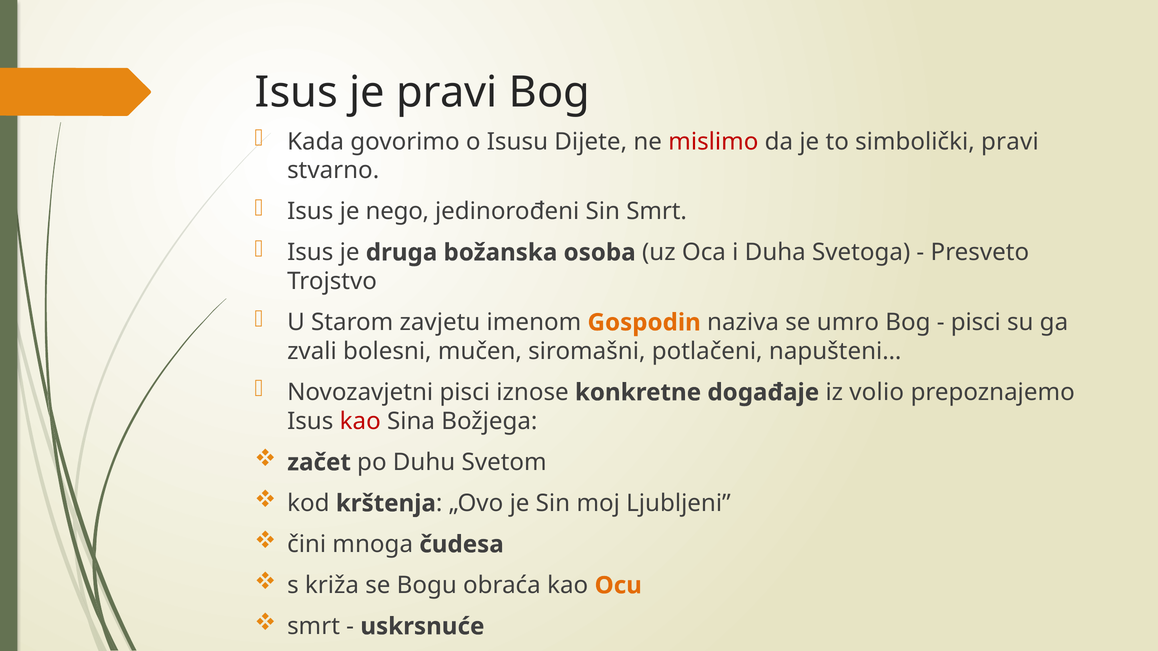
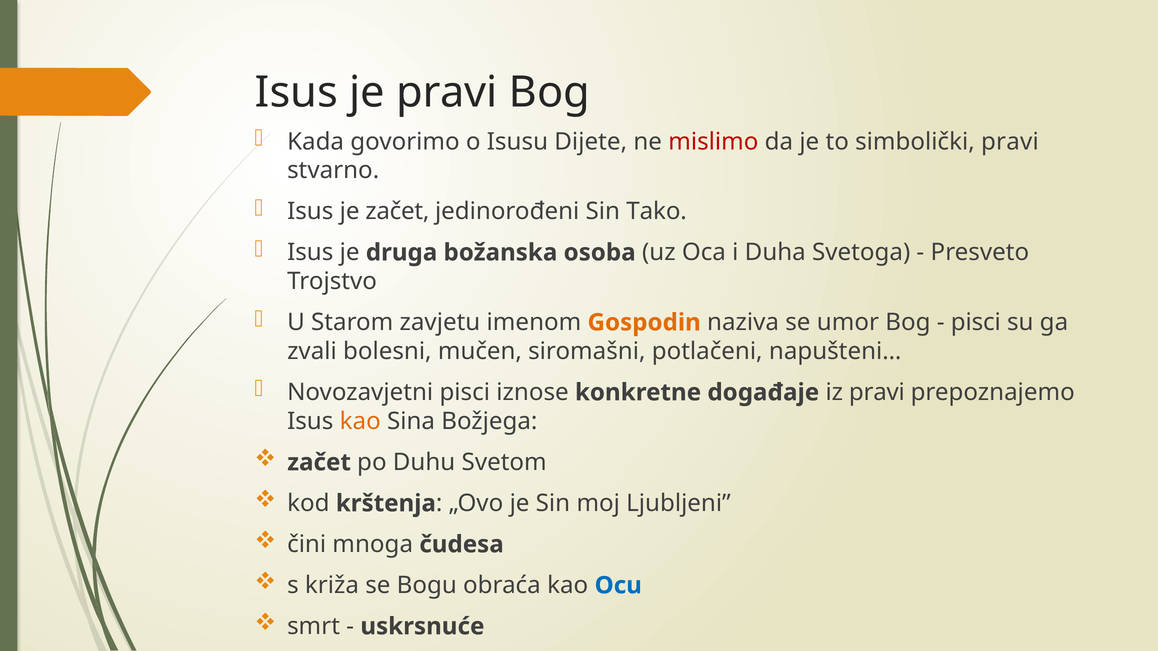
je nego: nego -> začet (397, 212)
Sin Smrt: Smrt -> Tako (657, 212)
umro: umro -> umor (848, 323)
iz volio: volio -> pravi (877, 393)
kao colour: red -> orange (360, 422)
Ocu colour: orange -> blue (618, 586)
